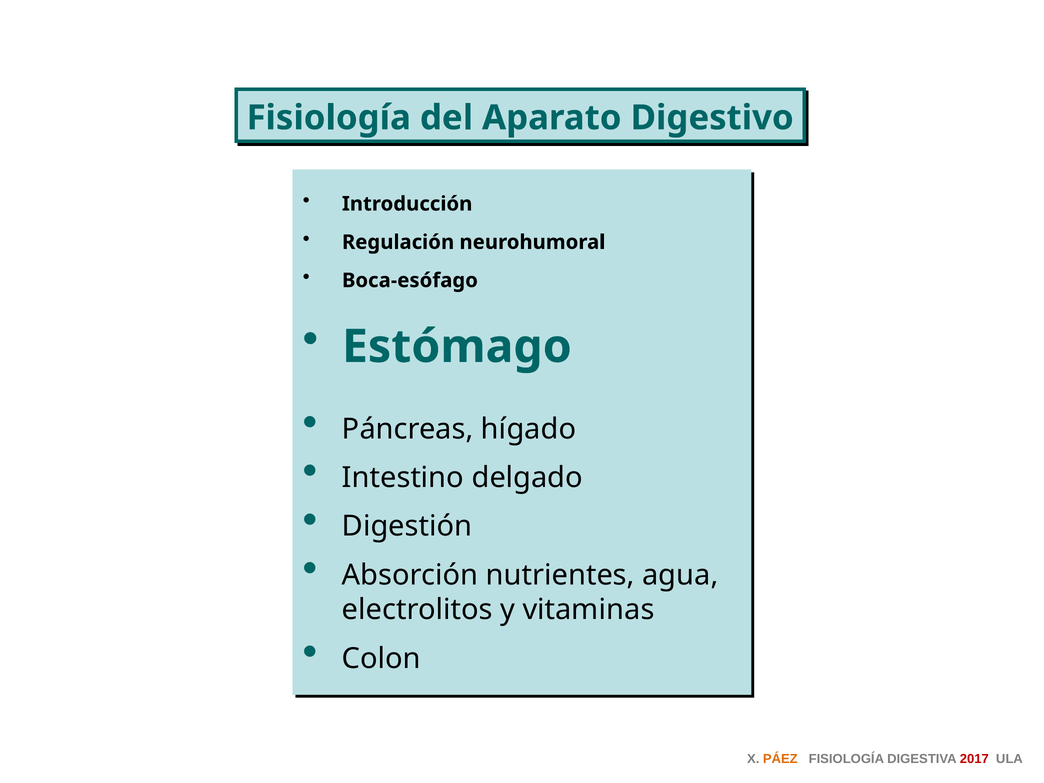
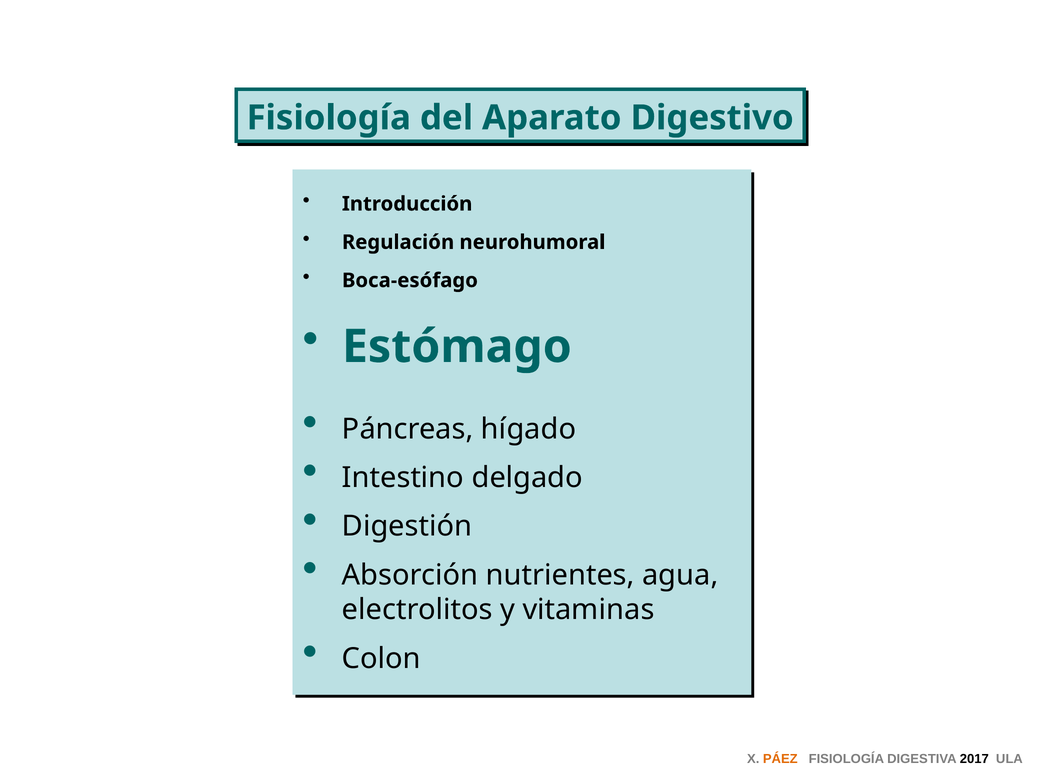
2017 colour: red -> black (974, 759)
